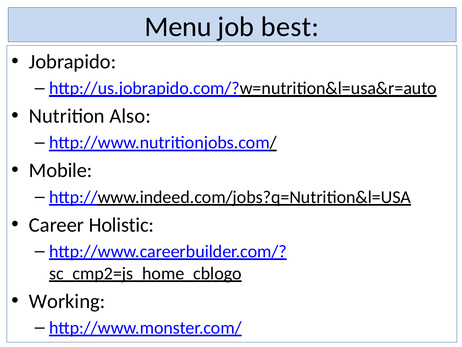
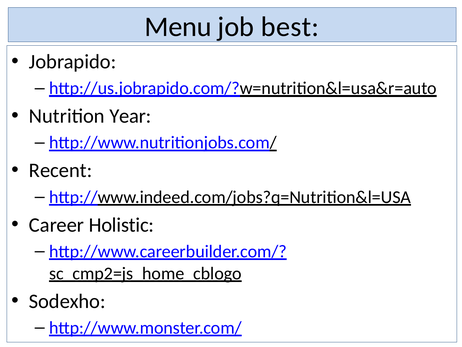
Also: Also -> Year (130, 116)
Mobile: Mobile -> Recent (61, 170)
Working: Working -> Sodexho (67, 301)
